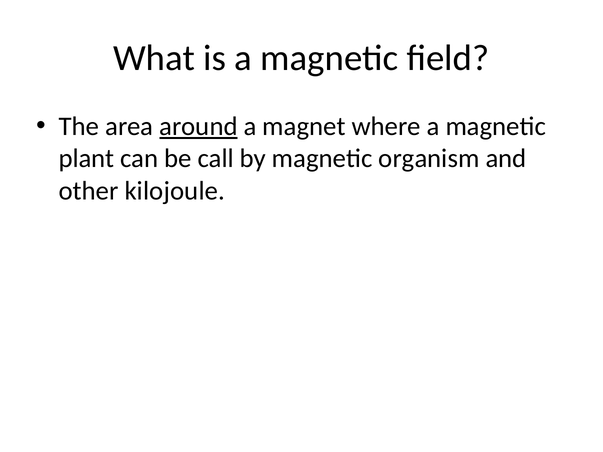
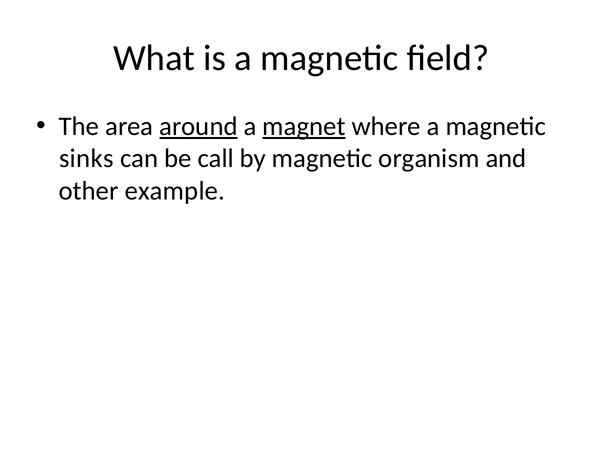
magnet underline: none -> present (304, 126)
plant: plant -> sinks (86, 159)
kilojoule: kilojoule -> example (175, 191)
